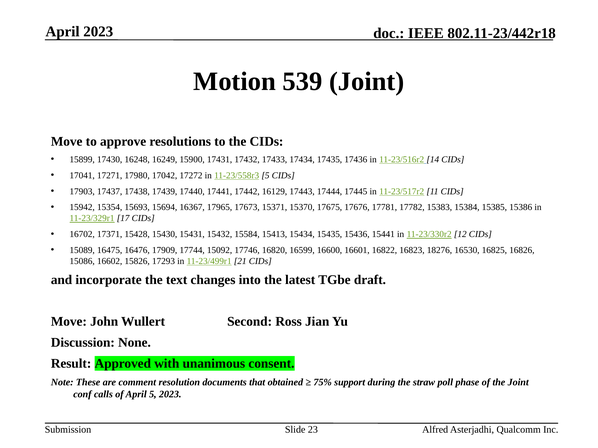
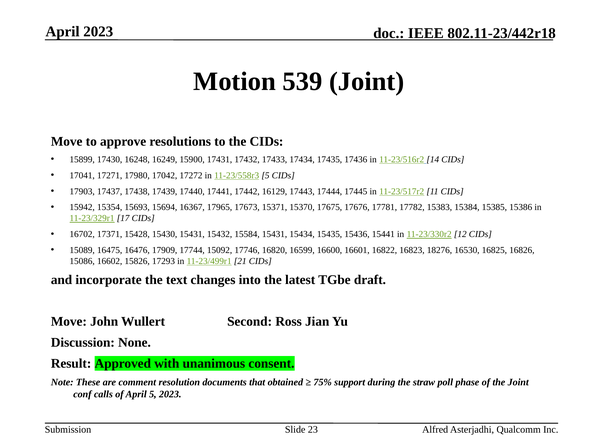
15584 15413: 15413 -> 15431 (275, 234)
